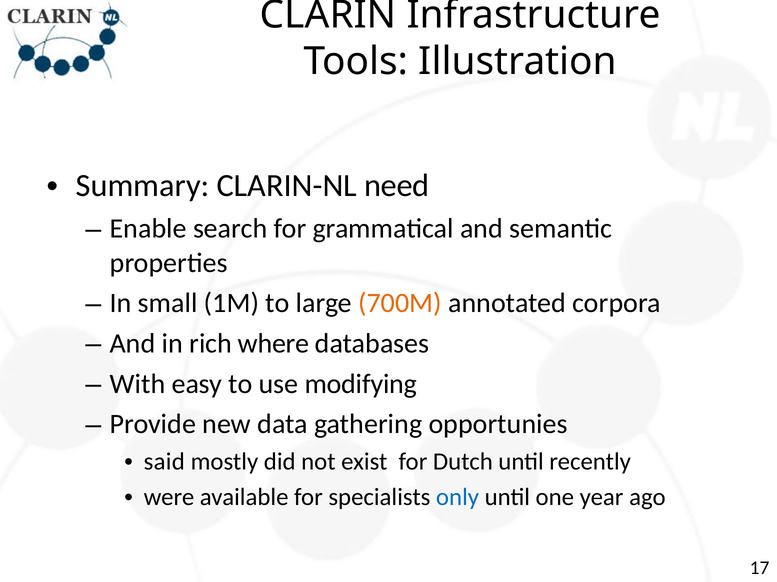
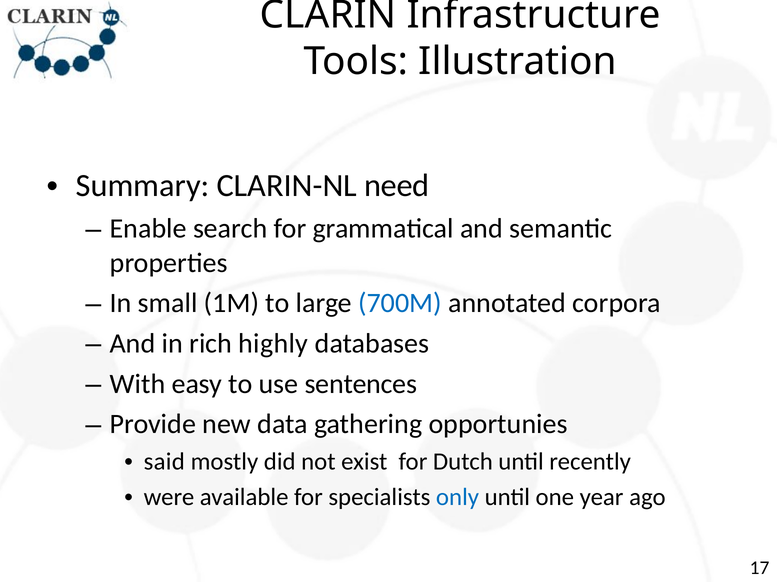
700M colour: orange -> blue (400, 304)
where: where -> highly (273, 344)
modifying: modifying -> sentences (361, 384)
